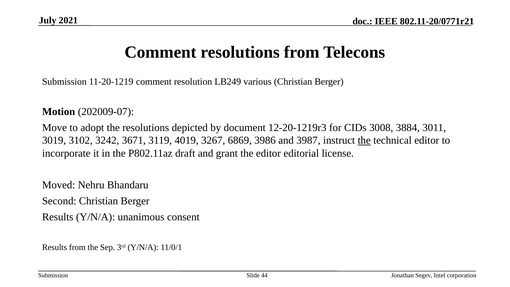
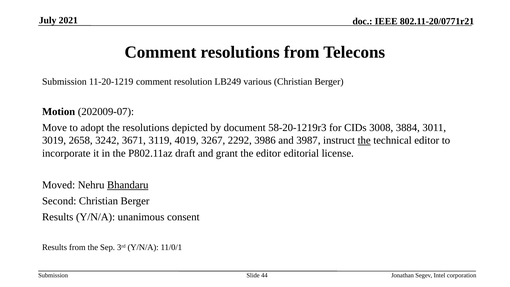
12-20-1219r3: 12-20-1219r3 -> 58-20-1219r3 (297, 128)
3102: 3102 -> 2658 (81, 140)
6869: 6869 -> 2292 (240, 140)
Bhandaru underline: none -> present (128, 185)
